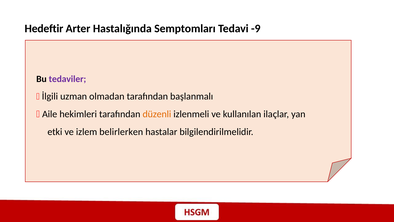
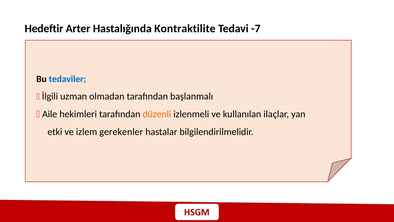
Semptomları: Semptomları -> Kontraktilite (185, 29)
-9: -9 -> -7 (256, 29)
tedaviler colour: purple -> blue (67, 79)
belirlerken: belirlerken -> gerekenler (121, 132)
